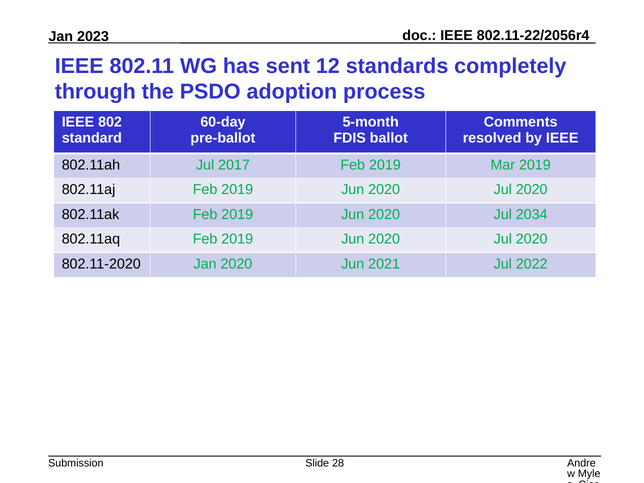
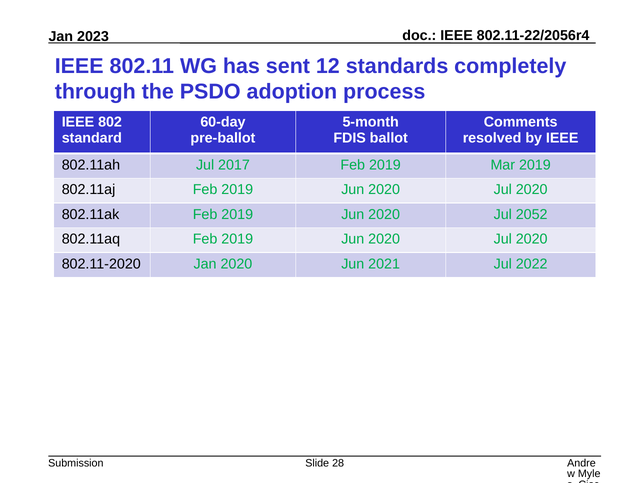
2034: 2034 -> 2052 (532, 214)
